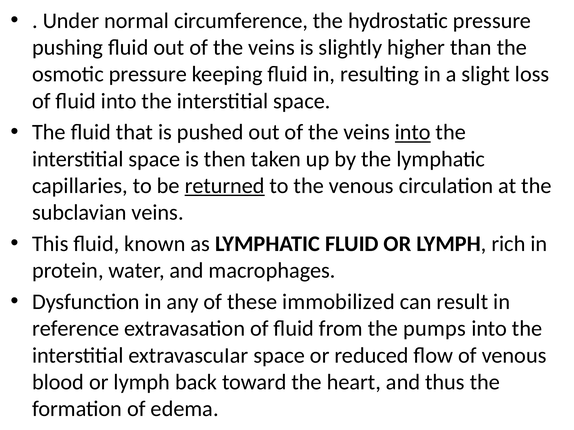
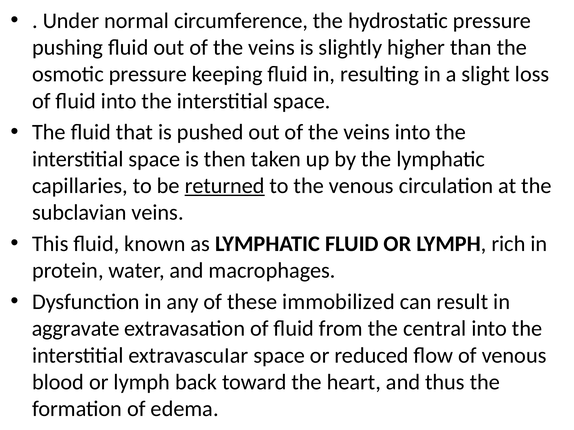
into underline: present -> none (413, 132)
reference: reference -> aggravate (76, 329)
pumps: pumps -> central (435, 329)
